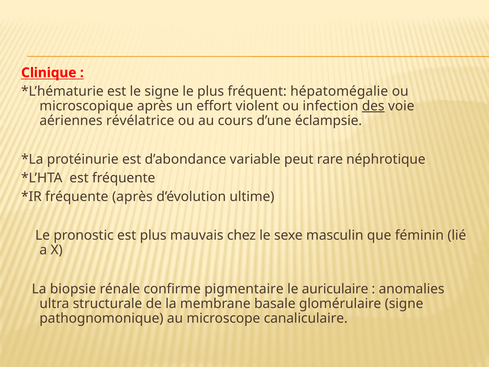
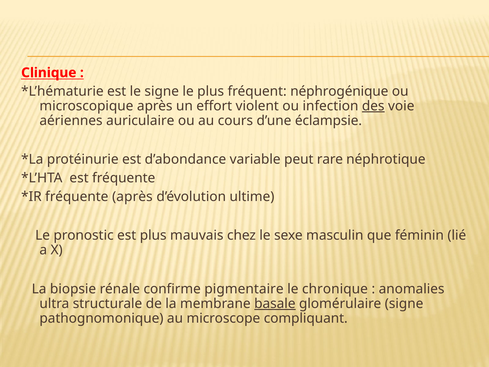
hépatomégalie: hépatomégalie -> néphrogénique (339, 91)
révélatrice: révélatrice -> auriculaire (140, 121)
auriculaire: auriculaire -> chronique (335, 289)
basale underline: none -> present (275, 303)
canaliculaire: canaliculaire -> compliquant (306, 318)
